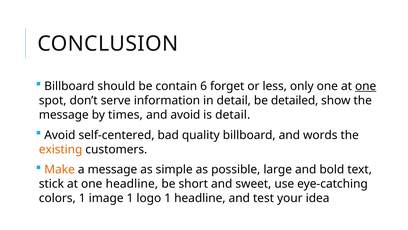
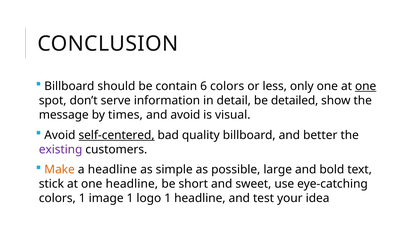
6 forget: forget -> colors (227, 86)
is detail: detail -> visual (233, 115)
self-centered underline: none -> present (117, 135)
words: words -> better (320, 135)
existing colour: orange -> purple (61, 149)
a message: message -> headline (112, 169)
